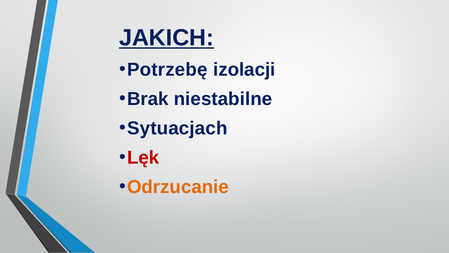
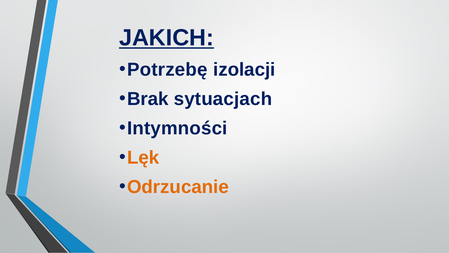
niestabilne: niestabilne -> sytuacjach (223, 99)
Sytuacjach: Sytuacjach -> Intymności (177, 128)
Lęk colour: red -> orange (143, 157)
